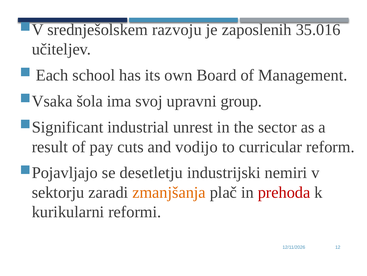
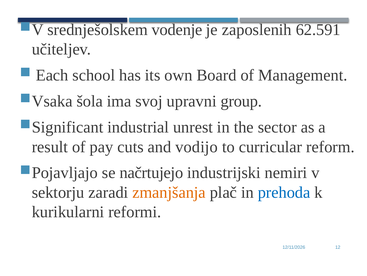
razvoju: razvoju -> vodenje (177, 30)
35.016: 35.016 -> 62.591 (318, 30)
desetletju: desetletju -> načrtujejo (151, 172)
prehoda colour: red -> blue (284, 192)
